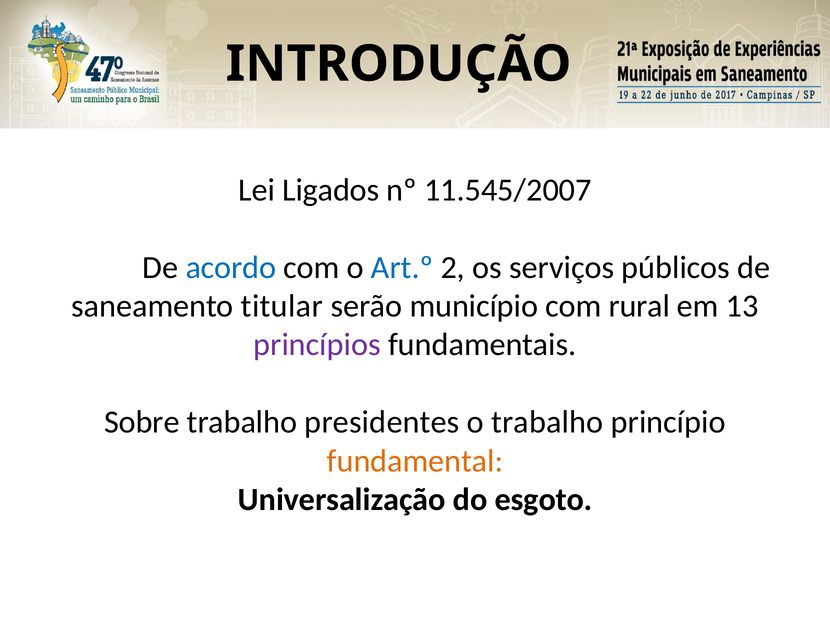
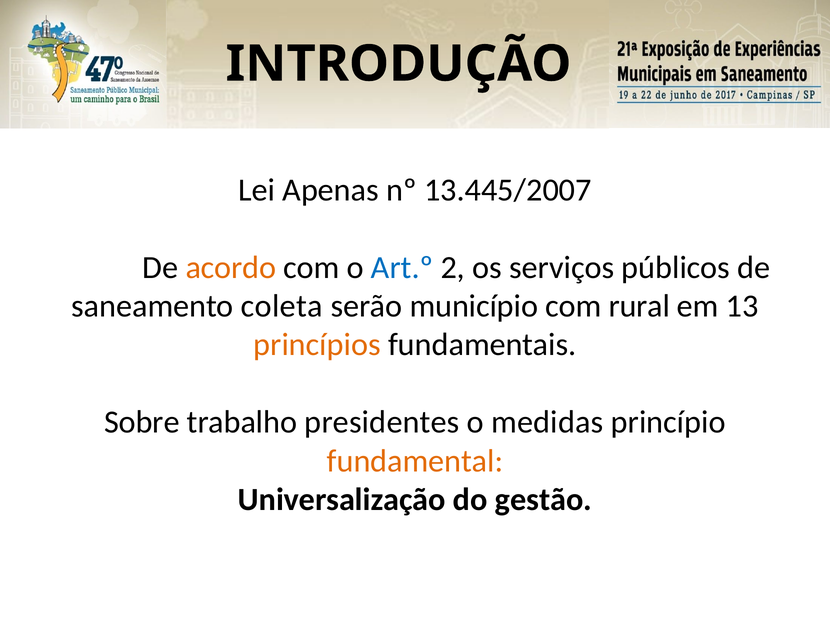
Ligados: Ligados -> Apenas (331, 190)
11.545/2007: 11.545/2007 -> 13.445/2007 (508, 190)
acordo colour: blue -> orange (231, 268)
titular: titular -> coleta (282, 306)
princípios colour: purple -> orange (317, 345)
o trabalho: trabalho -> medidas (547, 423)
esgoto: esgoto -> gestão (543, 500)
